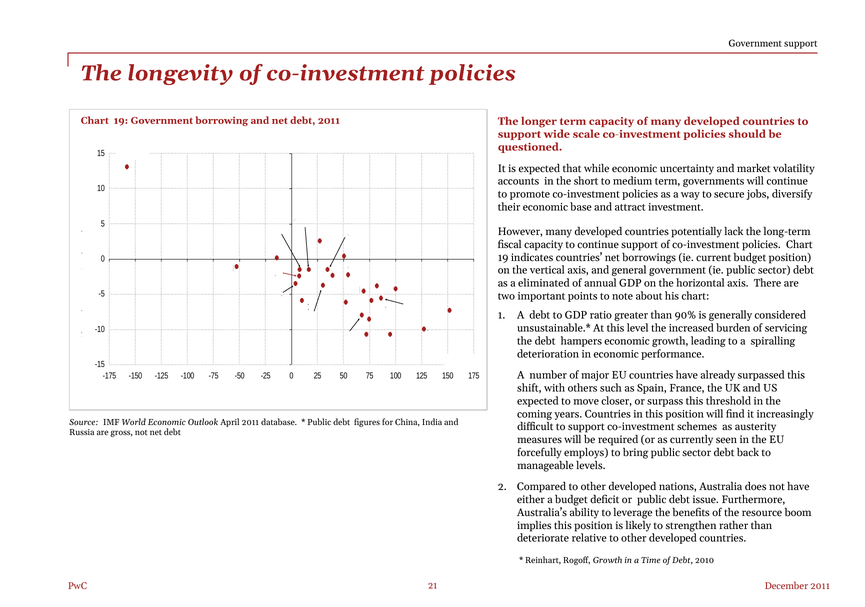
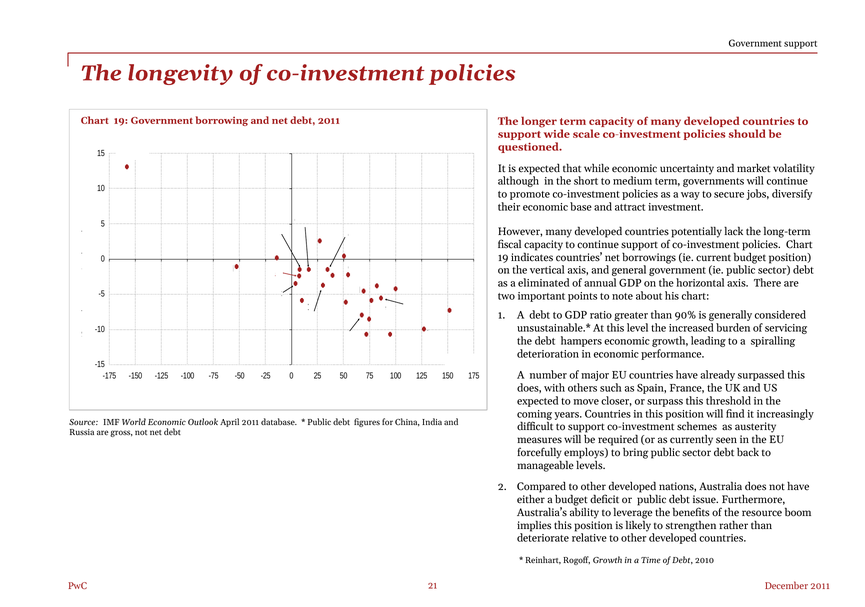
accounts: accounts -> although (518, 181)
shift: shift -> does (529, 388)
